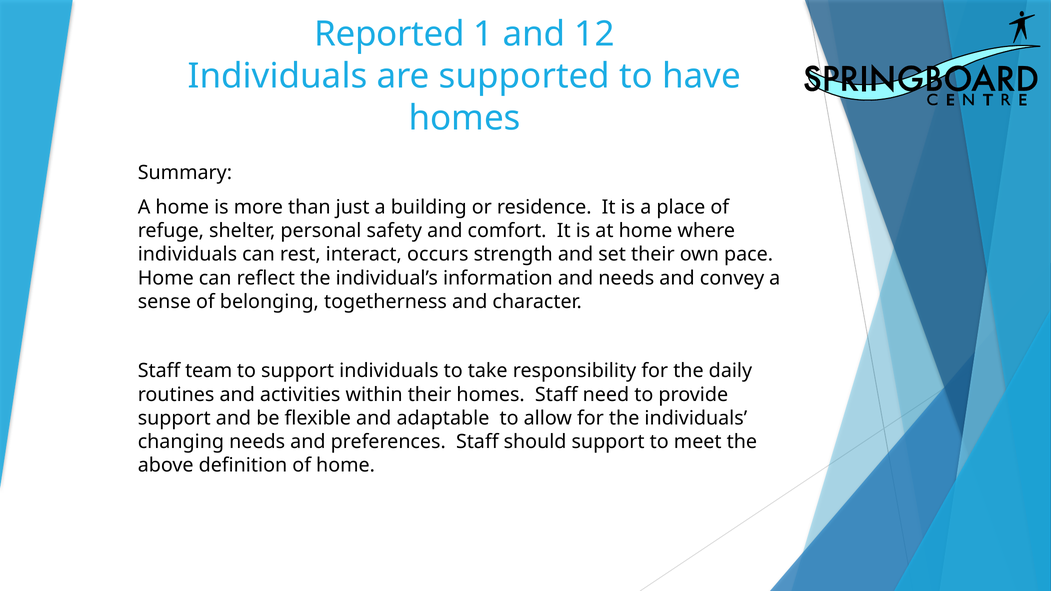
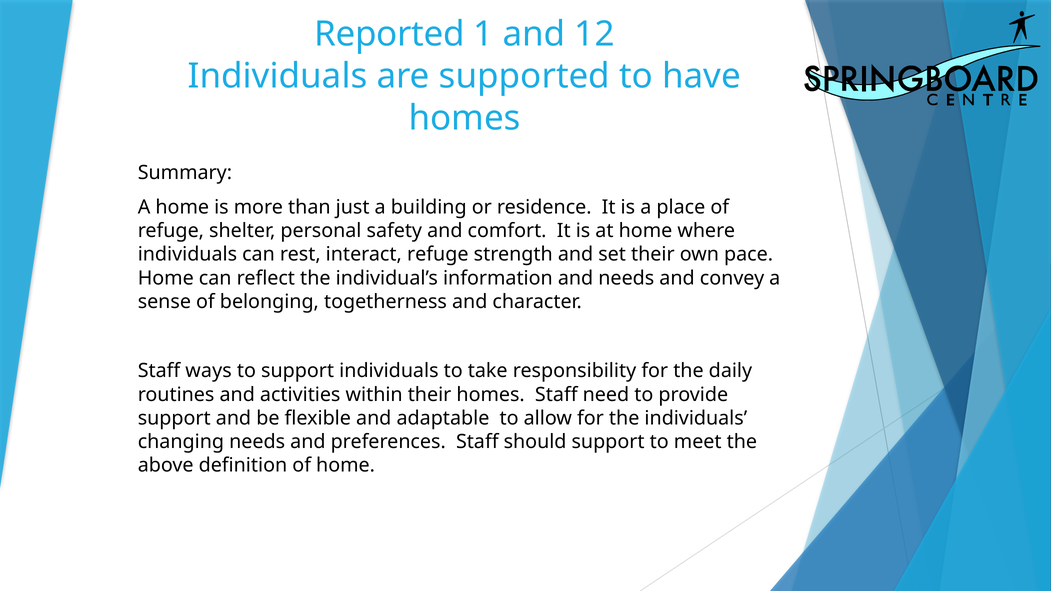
interact occurs: occurs -> refuge (438, 255)
team: team -> ways (209, 371)
